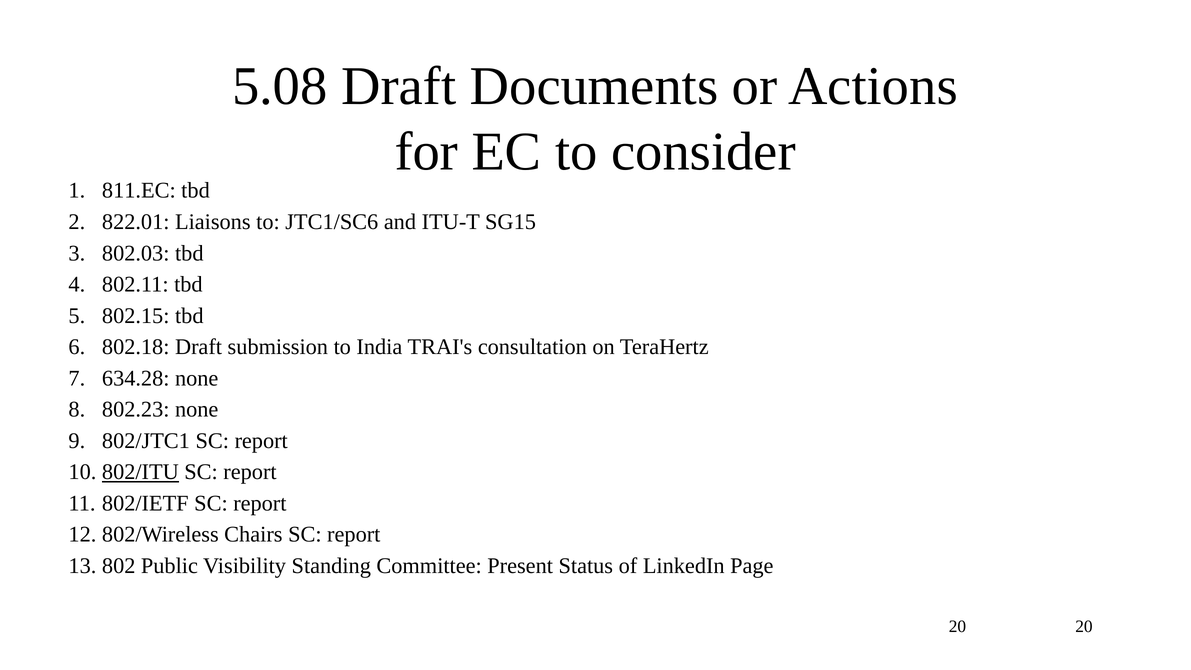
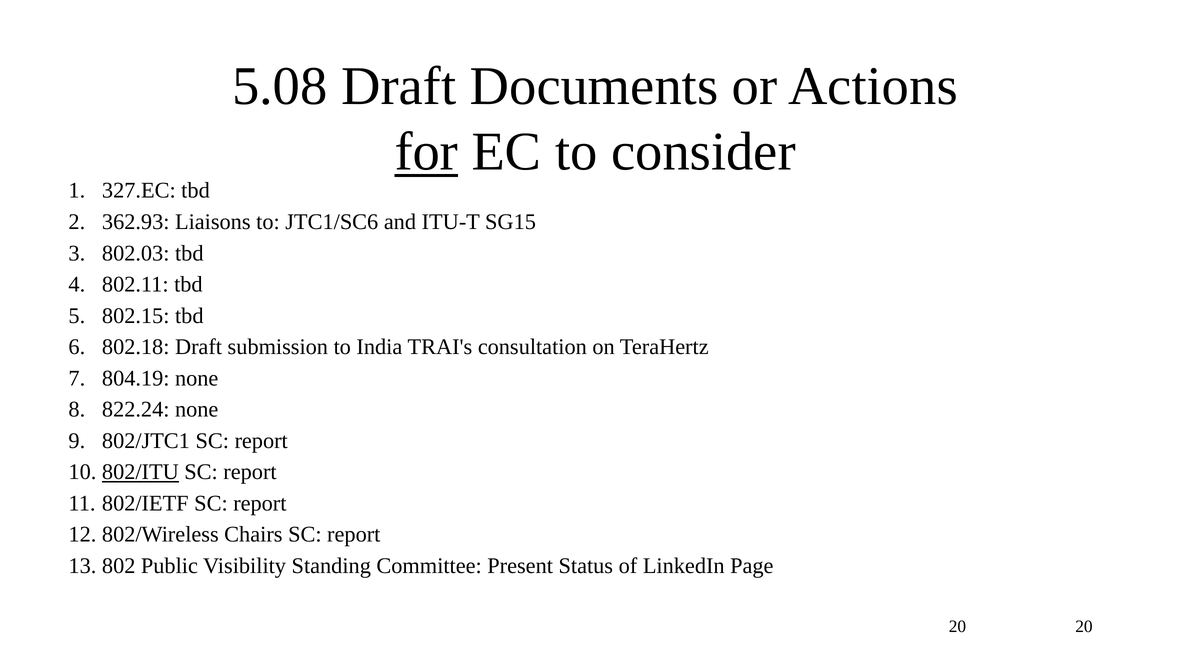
for underline: none -> present (426, 152)
811.EC: 811.EC -> 327.EC (139, 191)
822.01: 822.01 -> 362.93 (136, 222)
634.28: 634.28 -> 804.19 (136, 378)
802.23: 802.23 -> 822.24 (136, 409)
